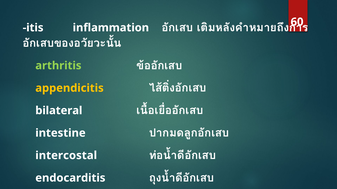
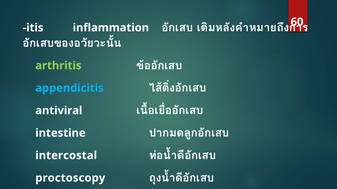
appendicitis colour: yellow -> light blue (70, 88)
bilateral: bilateral -> antiviral (59, 111)
endocarditis: endocarditis -> proctoscopy (70, 178)
